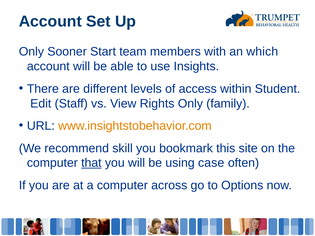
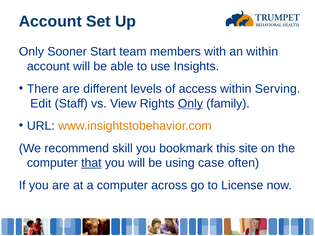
an which: which -> within (262, 52)
Student: Student -> Serving (278, 89)
Only underline: none -> present (190, 104)
Options: Options -> License (242, 186)
